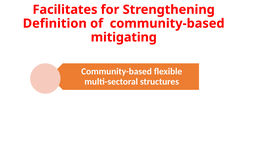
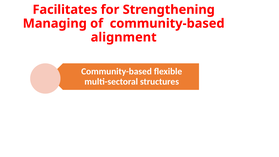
Definition: Definition -> Managing (55, 23)
mitigating: mitigating -> alignment (124, 37)
